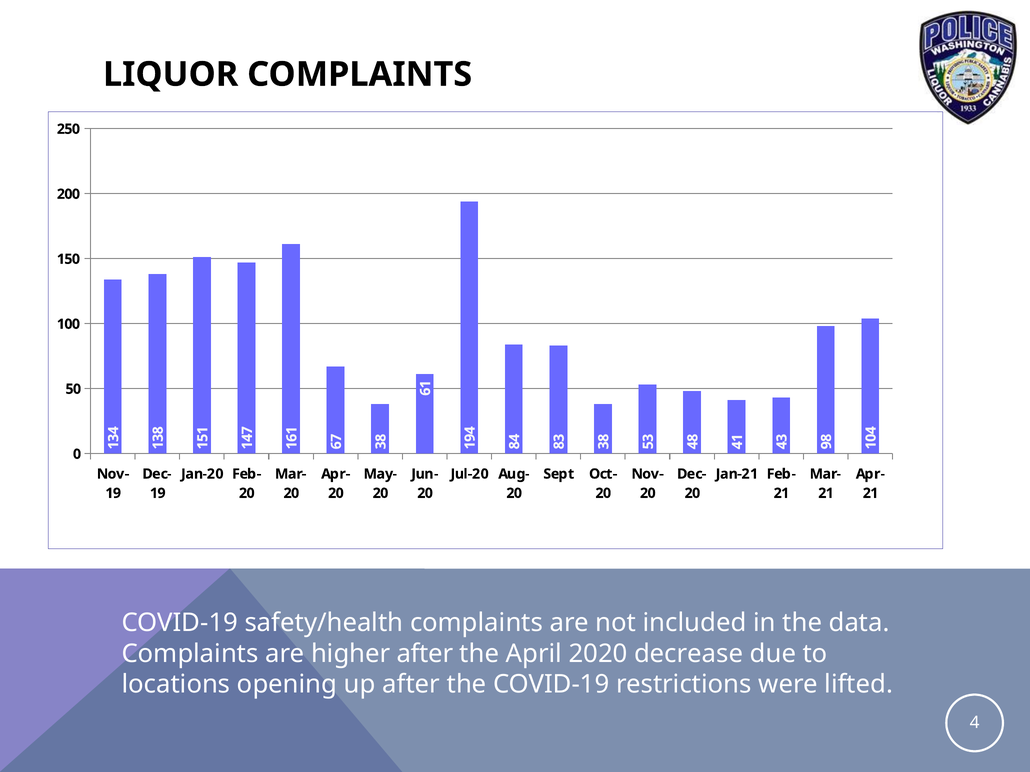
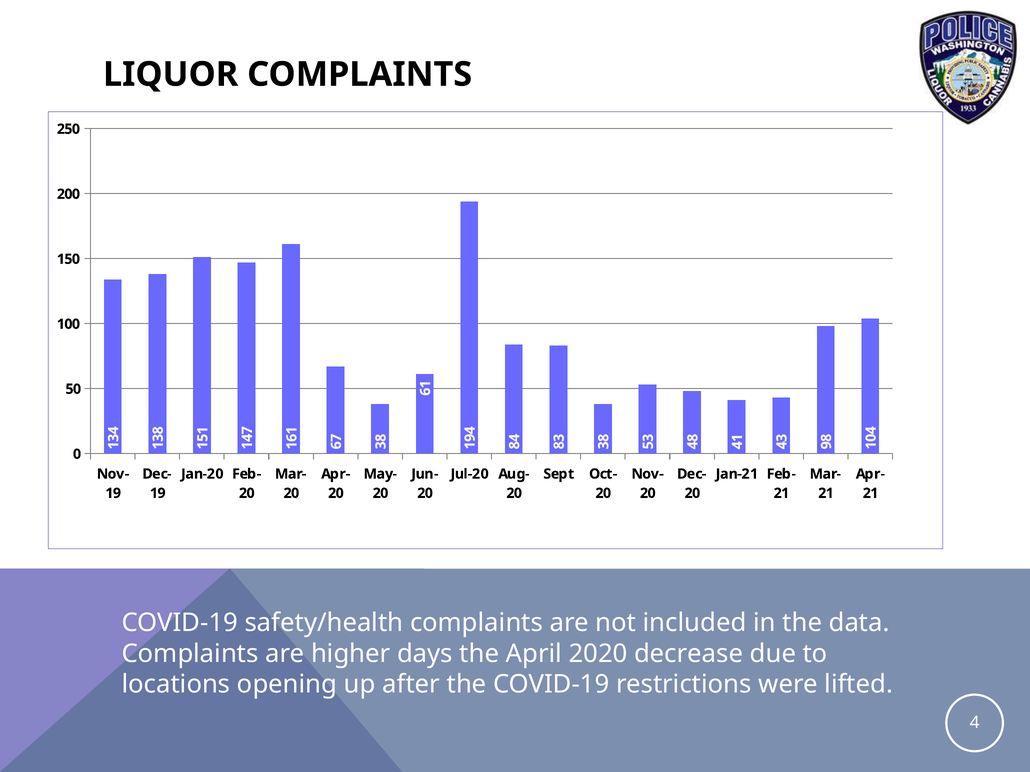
higher after: after -> days (425, 654)
